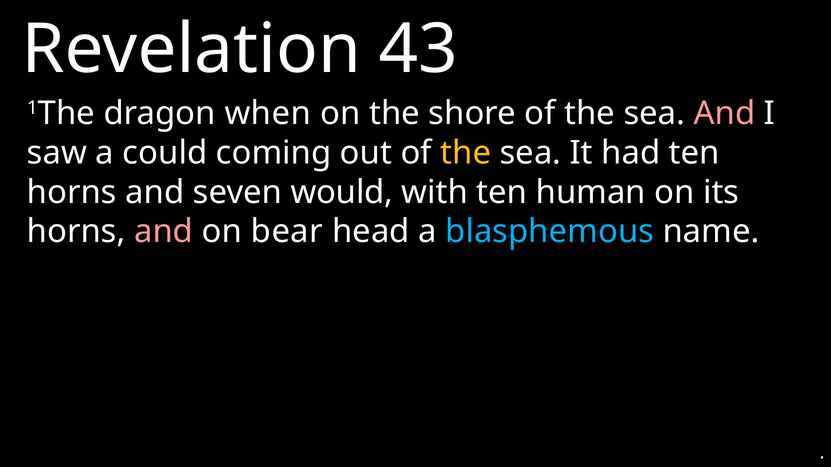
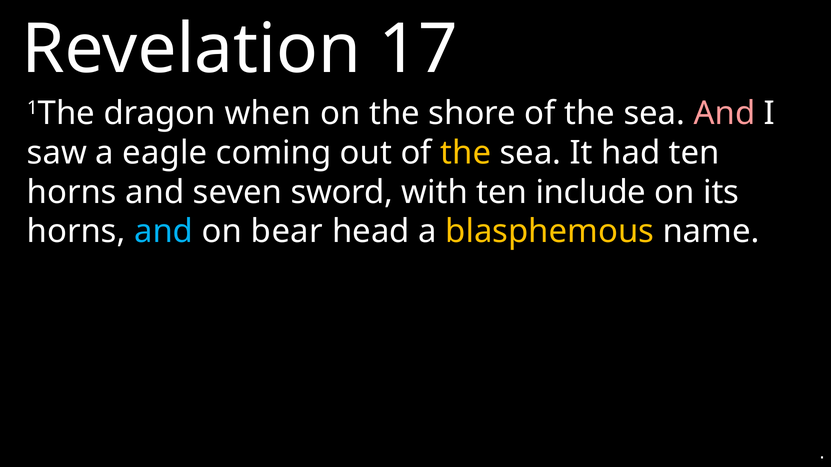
43: 43 -> 17 (418, 49)
could: could -> eagle (165, 153)
would: would -> sword (342, 192)
human: human -> include (591, 192)
and colour: pink -> light blue (164, 232)
blasphemous colour: light blue -> yellow (550, 232)
